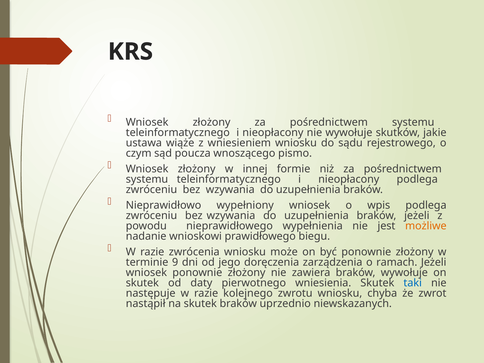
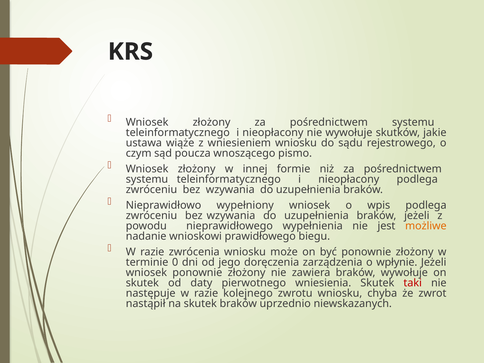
9: 9 -> 0 (175, 262)
ramach: ramach -> wpłynie (397, 262)
taki colour: blue -> red (413, 283)
